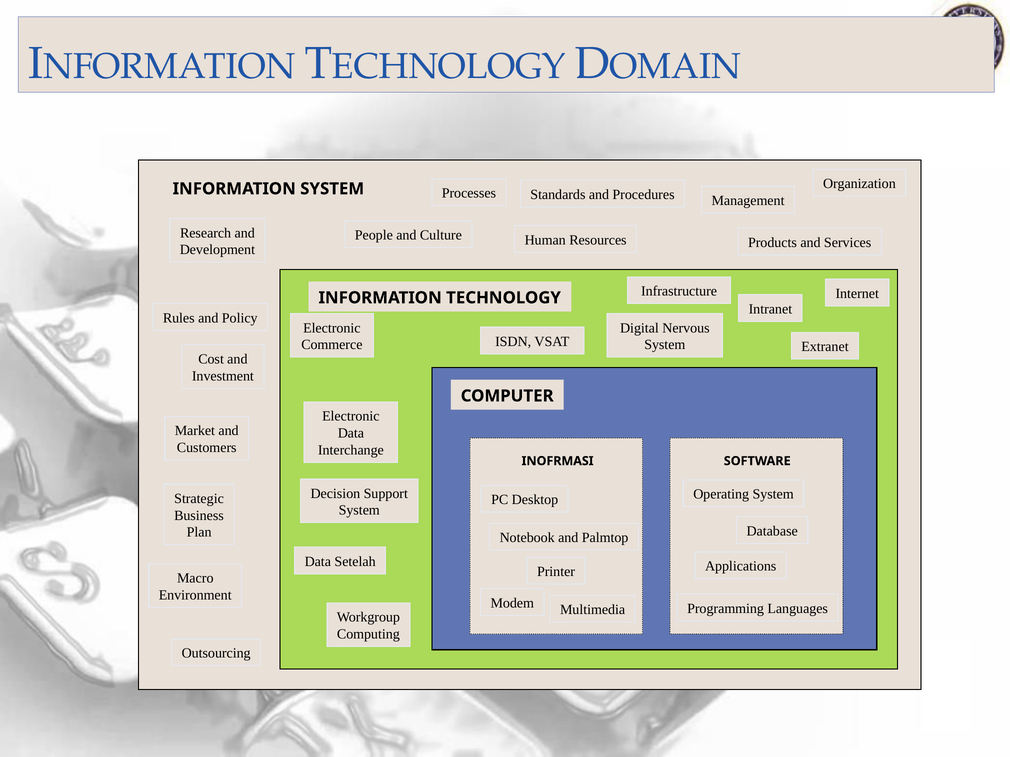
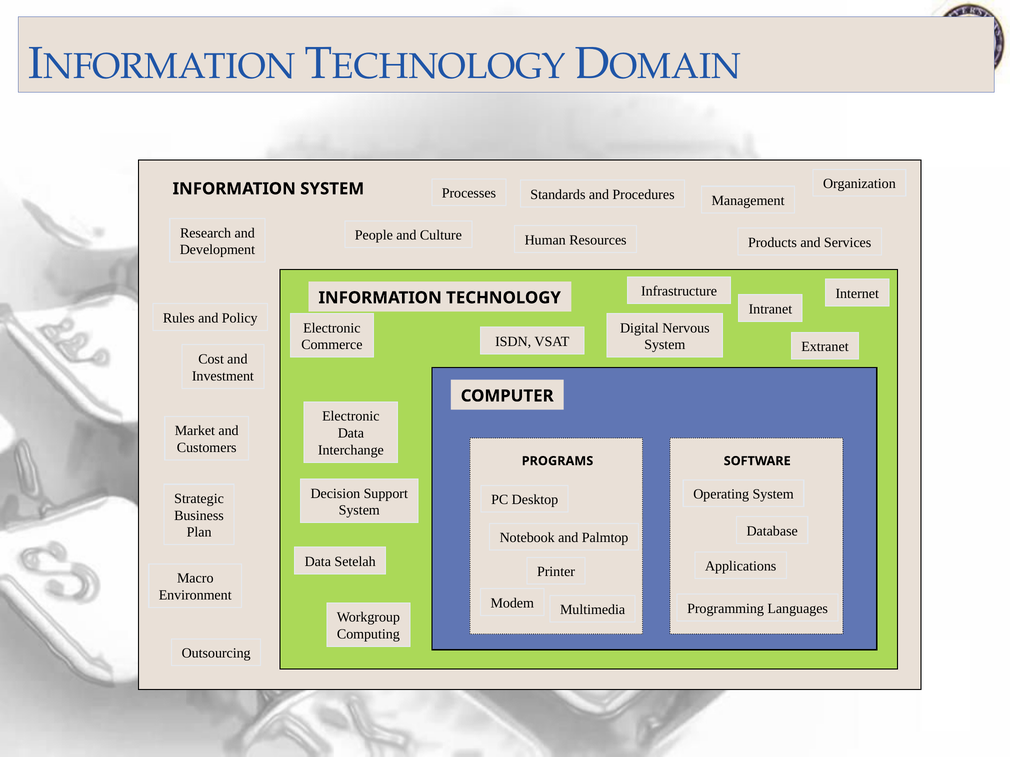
INOFRMASI: INOFRMASI -> PROGRAMS (557, 461)
